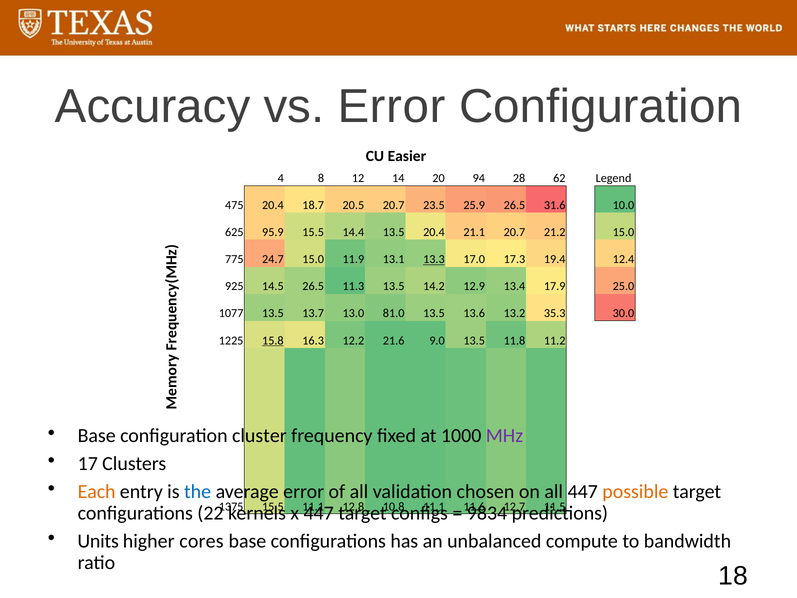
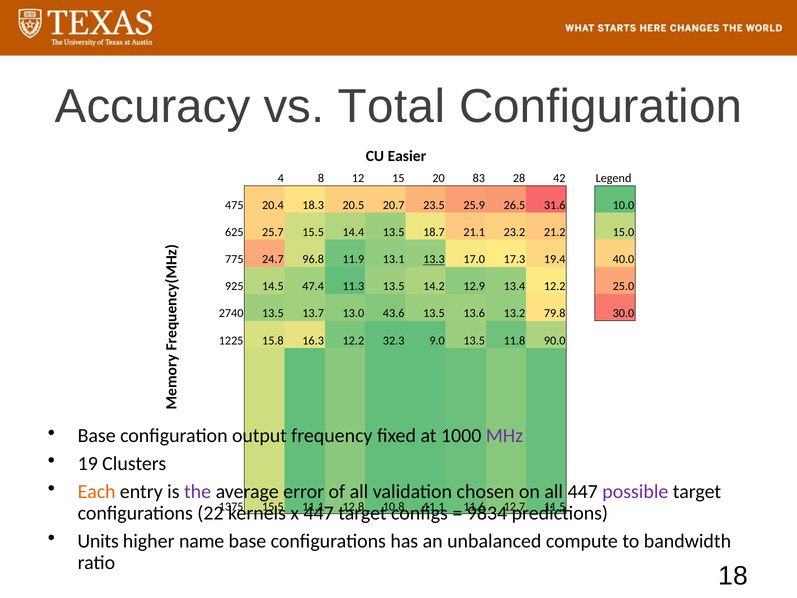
vs Error: Error -> Total (392, 106)
14: 14 -> 15 (398, 178)
94: 94 -> 83 (479, 178)
62: 62 -> 42 (559, 178)
18.7: 18.7 -> 18.3 (313, 205)
95.9: 95.9 -> 25.7 (273, 232)
13.5 20.4: 20.4 -> 18.7 (434, 232)
21.1 20.7: 20.7 -> 23.2 (514, 232)
24.7 15.0: 15.0 -> 96.8 (313, 259)
12.4: 12.4 -> 40.0 (623, 259)
14.5 26.5: 26.5 -> 47.4 (313, 286)
13.4 17.9: 17.9 -> 12.2 (555, 286)
1077: 1077 -> 2740 (231, 313)
81.0: 81.0 -> 43.6 (394, 313)
35.3: 35.3 -> 79.8 (555, 313)
15.8 underline: present -> none (273, 340)
21.6: 21.6 -> 32.3 (394, 340)
11.2: 11.2 -> 90.0 (555, 340)
cluster: cluster -> output (259, 436)
17: 17 -> 19 (88, 464)
the colour: blue -> purple (198, 492)
possible colour: orange -> purple (635, 492)
cores: cores -> name (202, 541)
